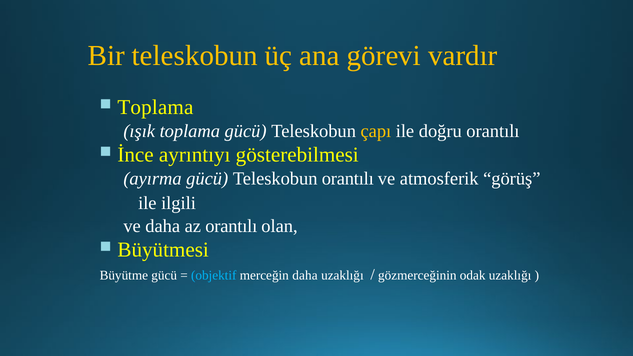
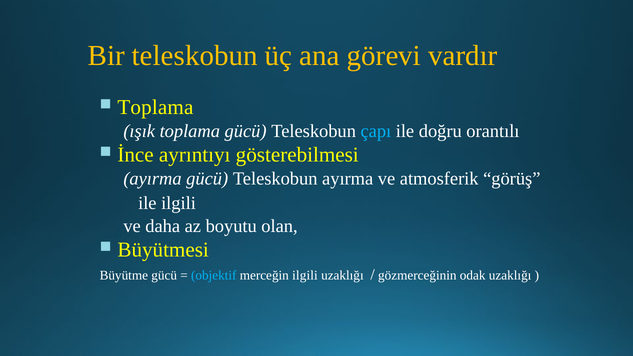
çapı colour: yellow -> light blue (376, 131)
Teleskobun orantılı: orantılı -> ayırma (348, 179)
az orantılı: orantılı -> boyutu (231, 226)
merceğin daha: daha -> ilgili (305, 275)
